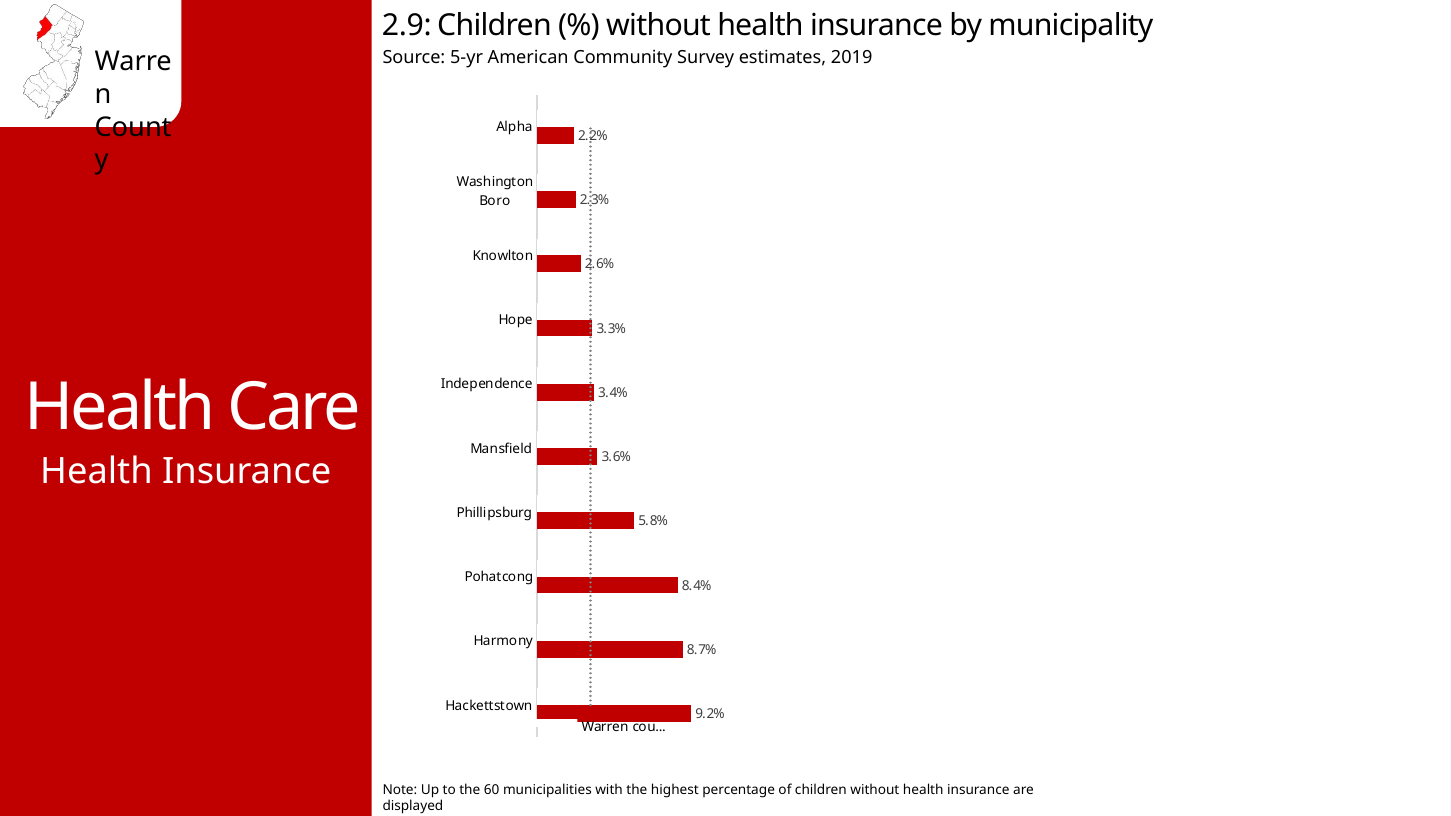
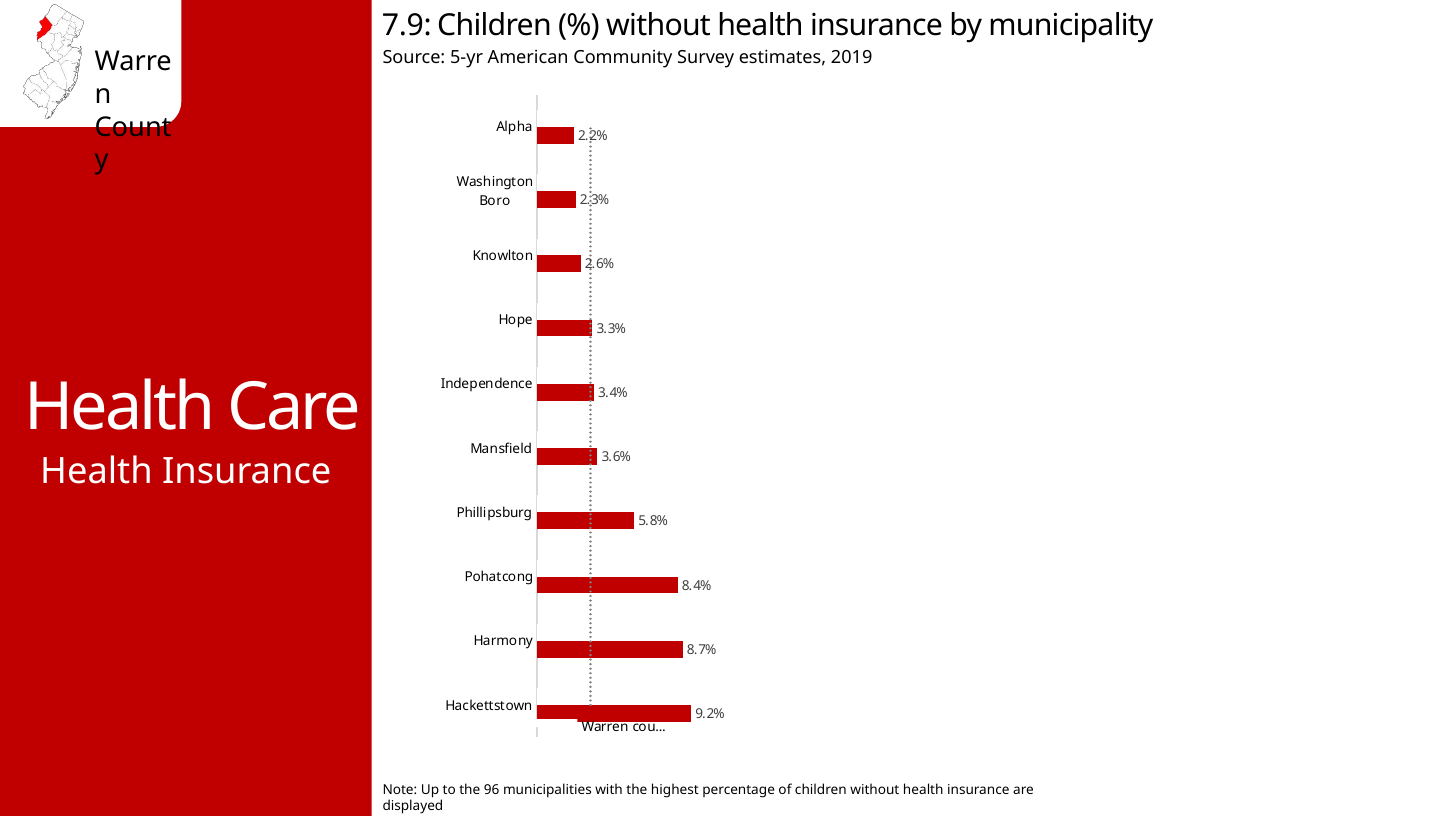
2.9: 2.9 -> 7.9 (407, 26)
60: 60 -> 96 (492, 790)
